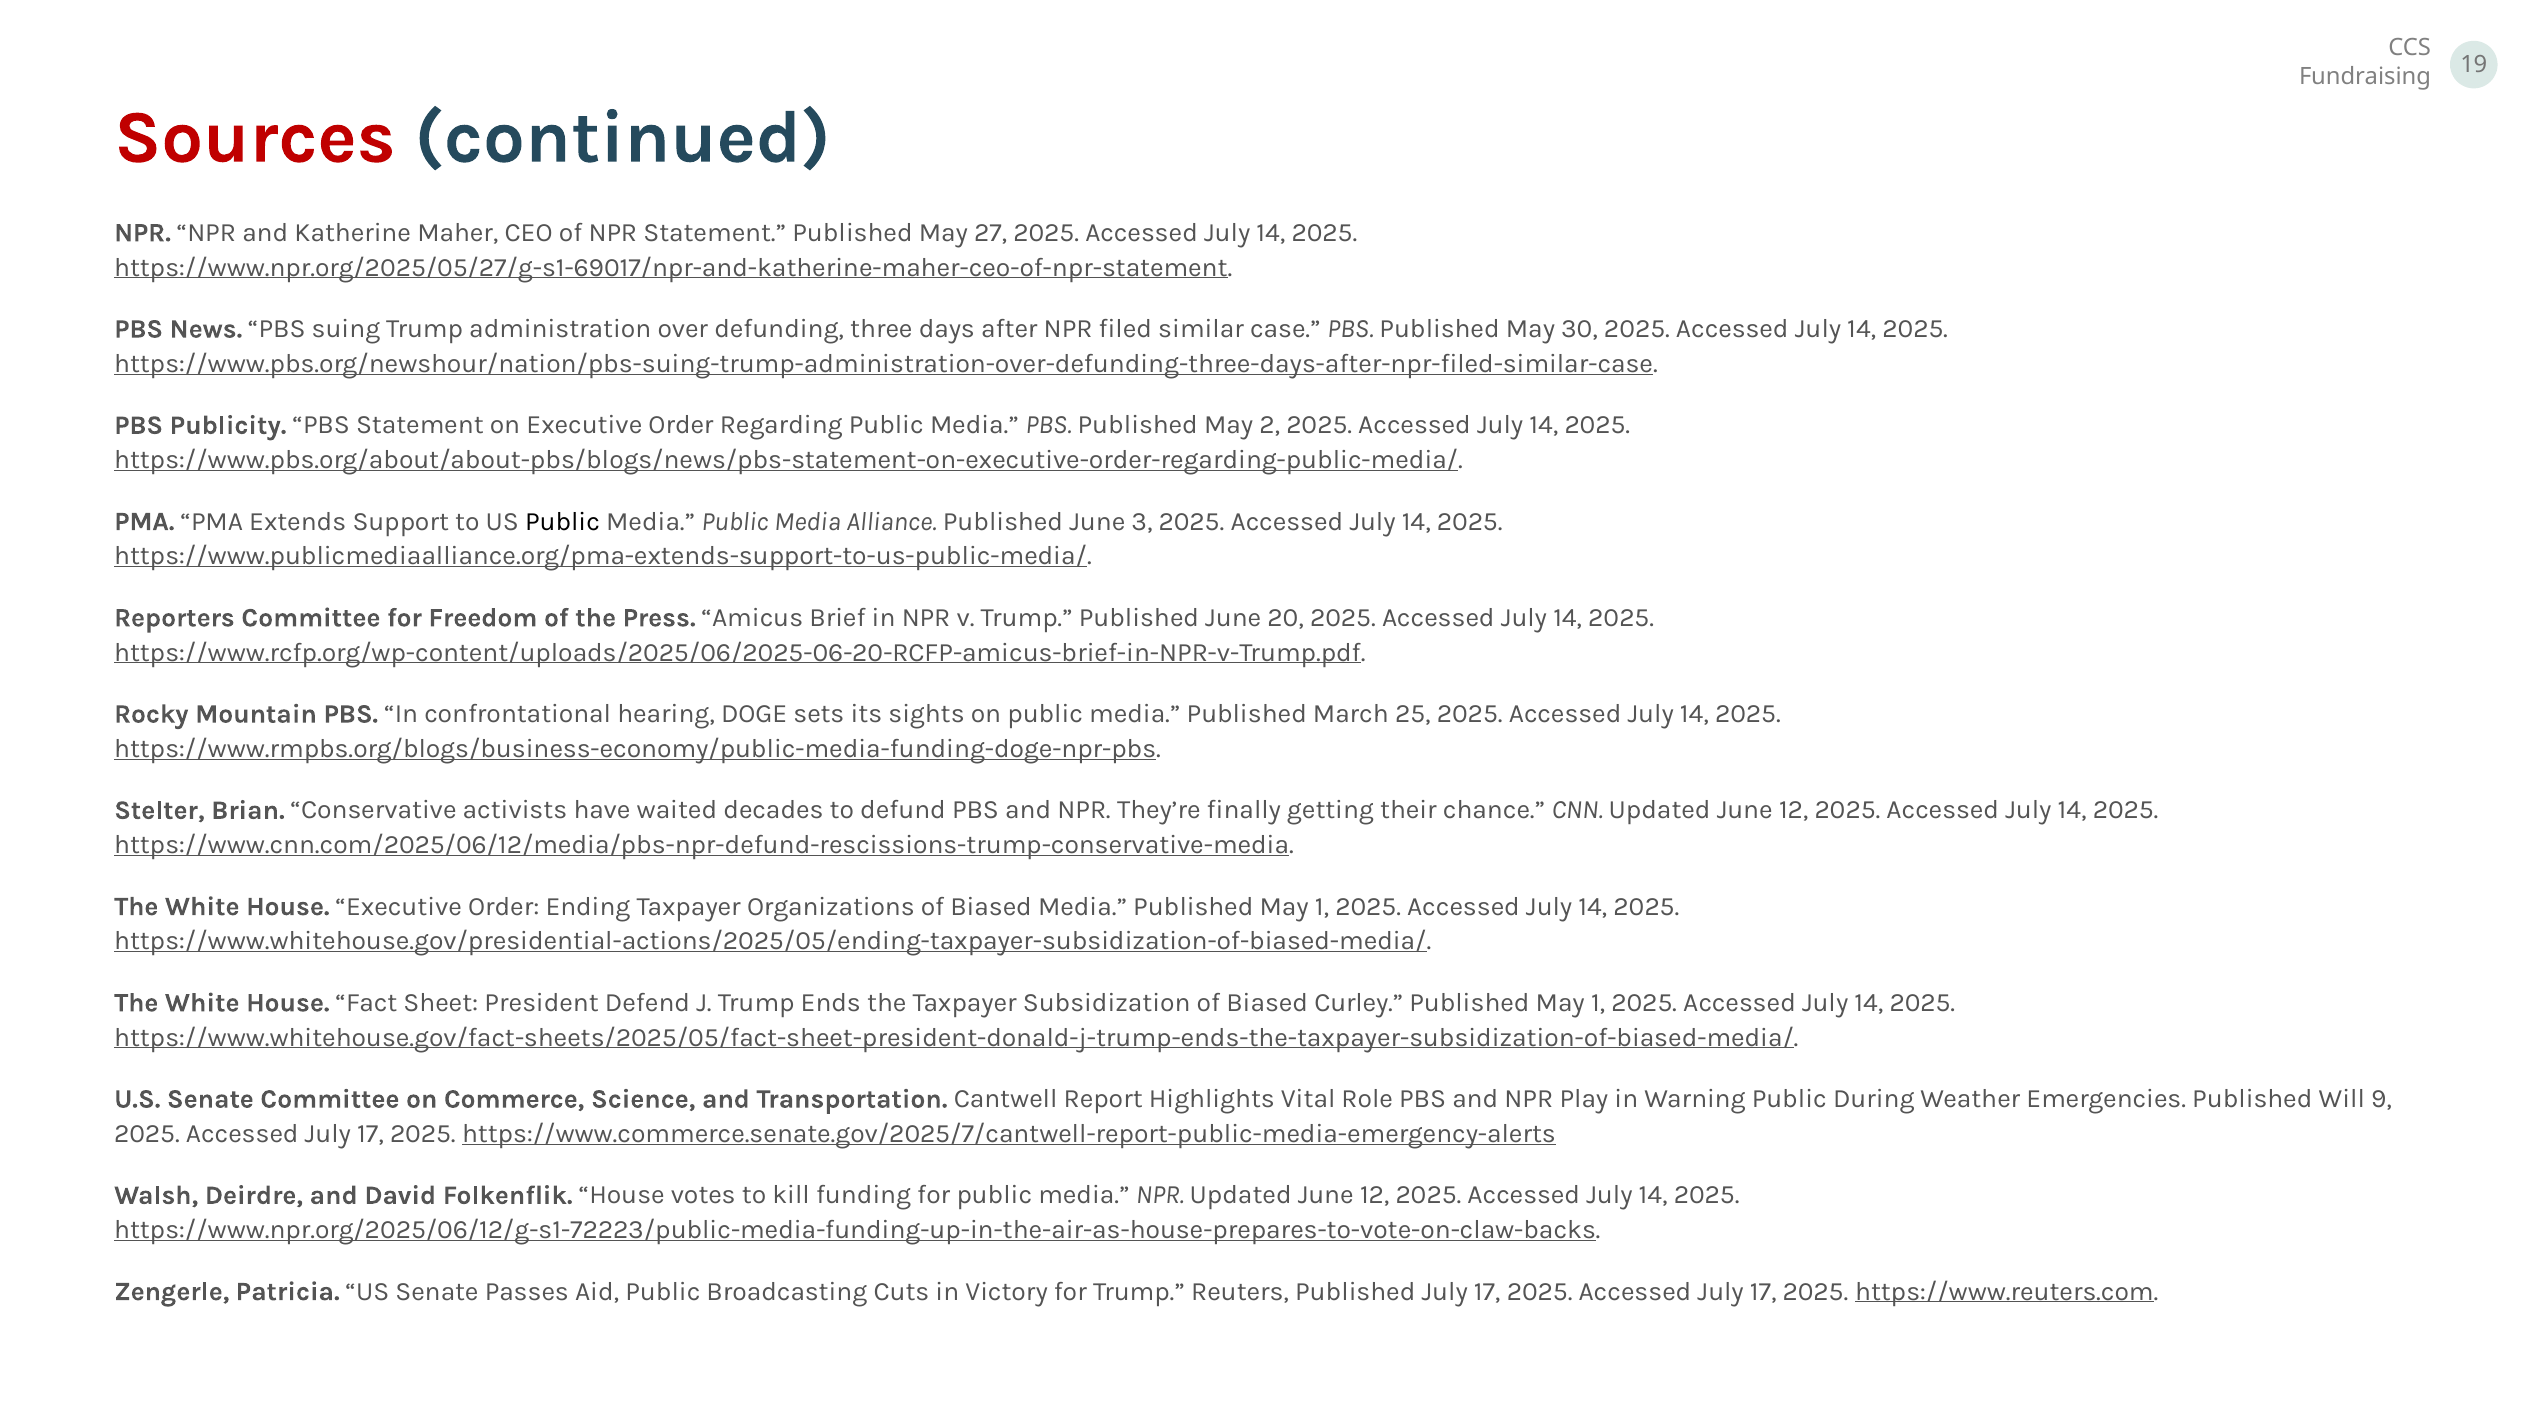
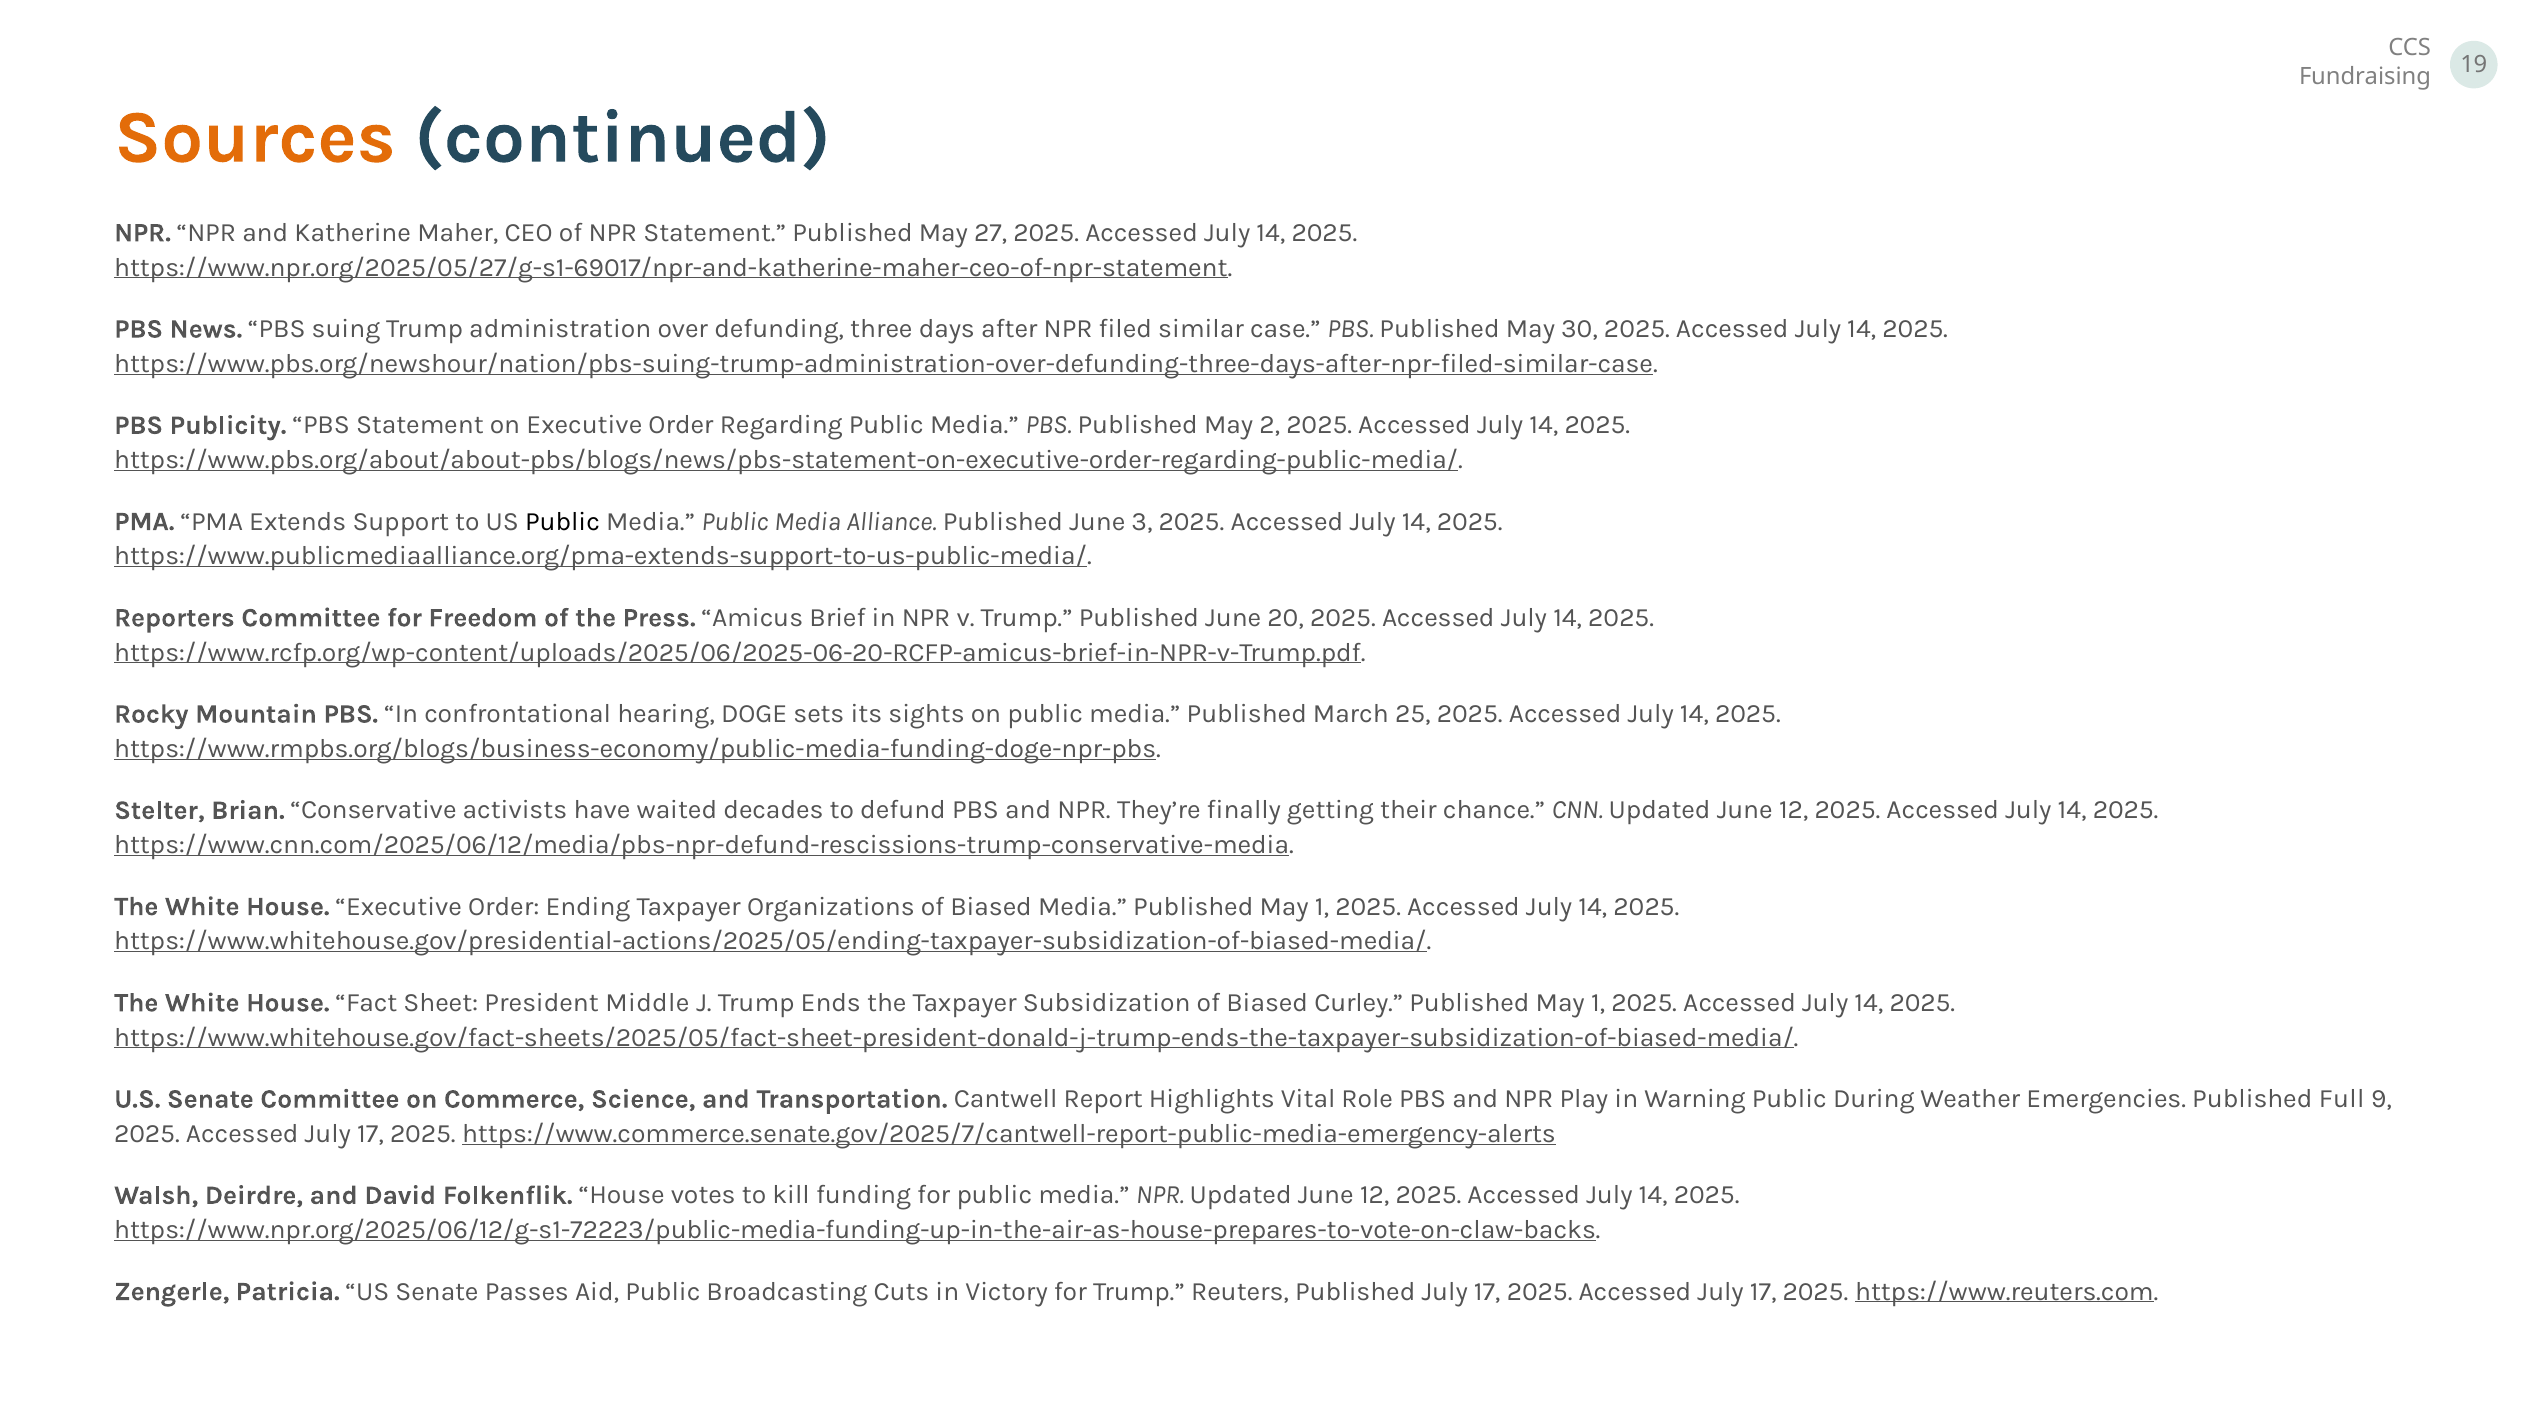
Sources colour: red -> orange (255, 137)
Defend: Defend -> Middle (647, 1003)
Will: Will -> Full (2342, 1099)
